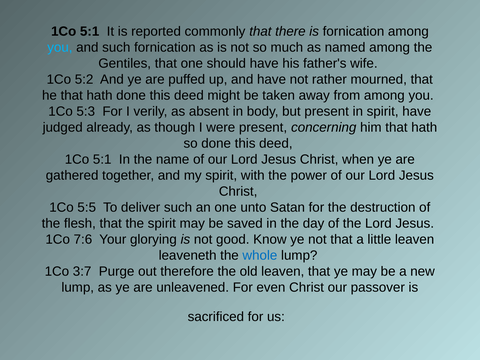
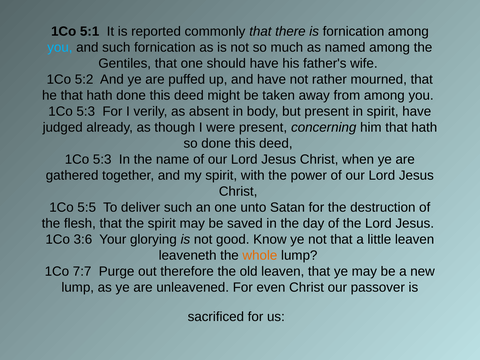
5:1: 5:1 -> 5:3 (102, 159)
7:6: 7:6 -> 3:6 (83, 239)
whole colour: blue -> orange (260, 255)
3:7: 3:7 -> 7:7 (82, 271)
